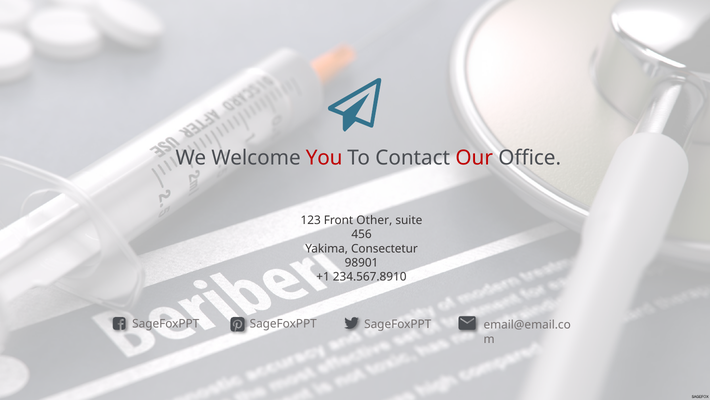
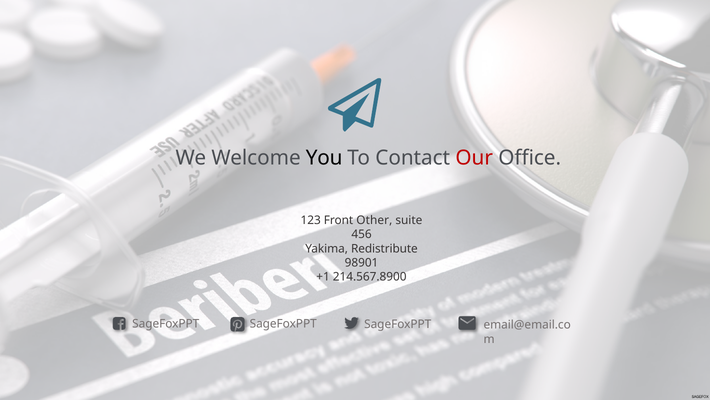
You colour: red -> black (324, 158)
Consectetur: Consectetur -> Redistribute (384, 248)
234.567.8910: 234.567.8910 -> 214.567.8900 (370, 277)
